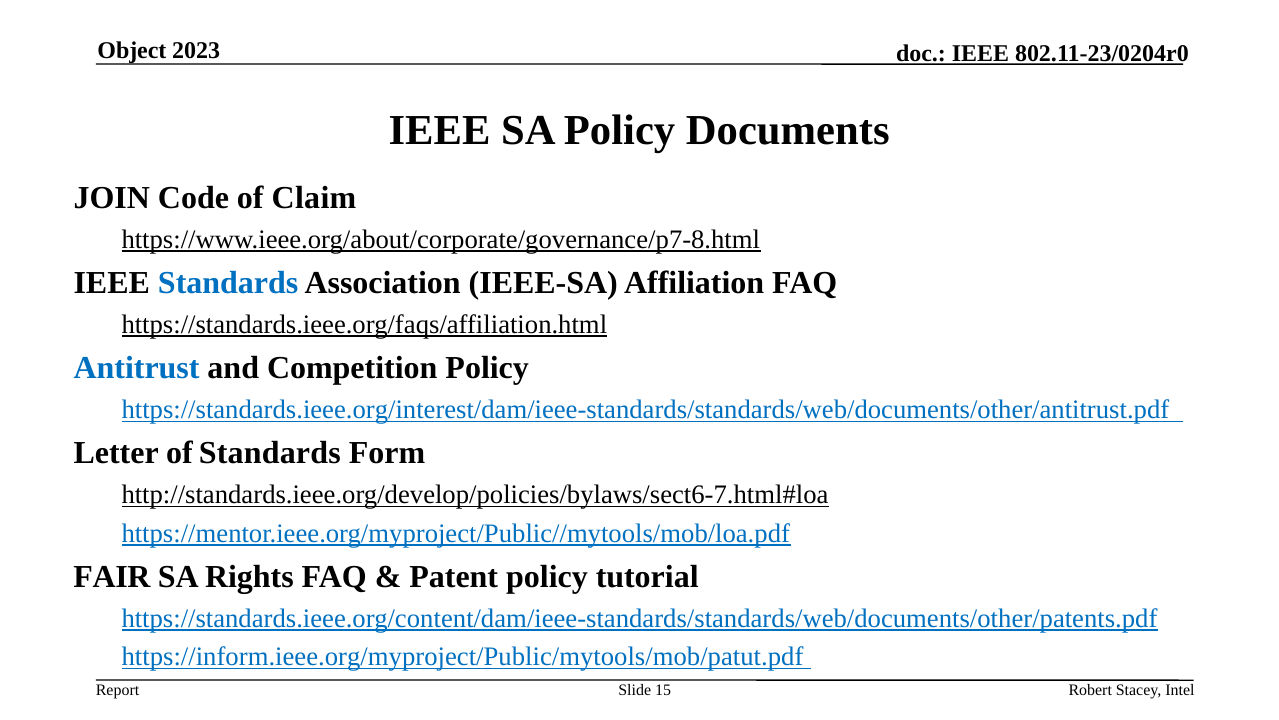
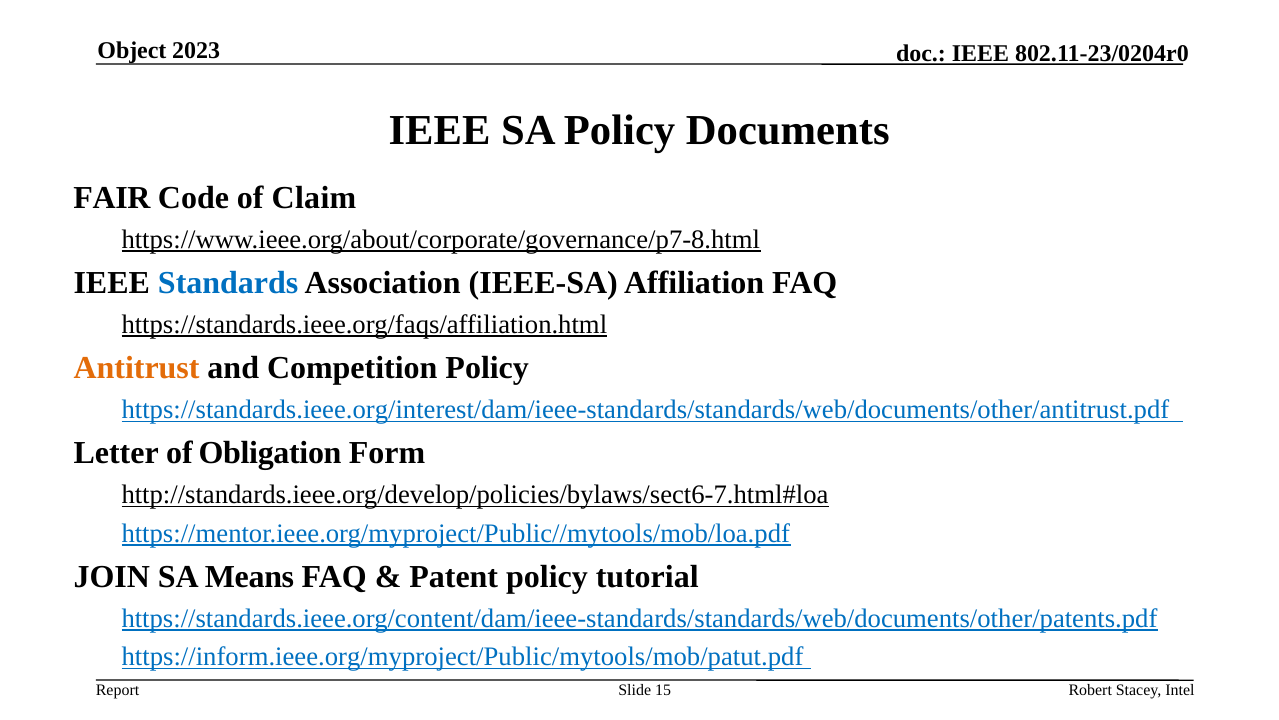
JOIN: JOIN -> FAIR (112, 198)
Antitrust colour: blue -> orange (137, 368)
of Standards: Standards -> Obligation (270, 453)
FAIR: FAIR -> JOIN (112, 576)
Rights: Rights -> Means (250, 576)
